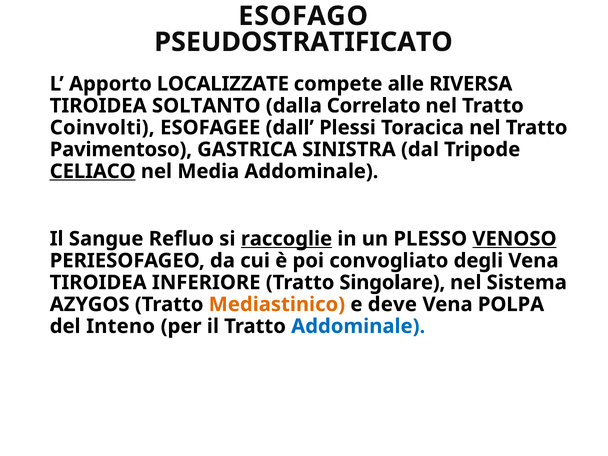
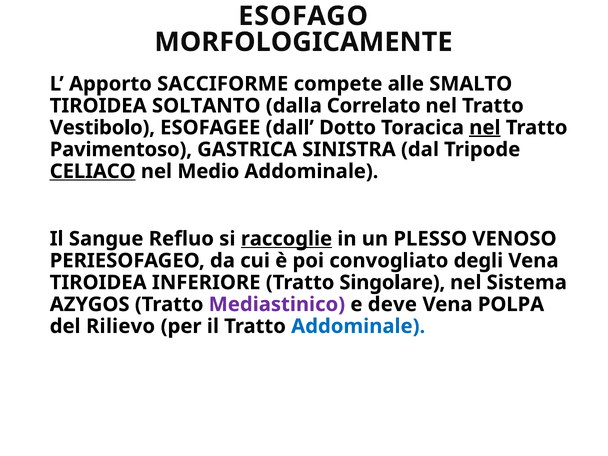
PSEUDOSTRATIFICATO: PSEUDOSTRATIFICATO -> MORFOLOGICAMENTE (303, 42)
LOCALIZZATE: LOCALIZZATE -> SACCIFORME (223, 84)
RIVERSA: RIVERSA -> SMALTO (471, 84)
Coinvolti: Coinvolti -> Vestibolo (102, 128)
Plessi: Plessi -> Dotto (348, 128)
nel underline: none -> present (485, 128)
Media: Media -> Medio (208, 171)
VENOSO underline: present -> none (514, 239)
Mediastinico colour: orange -> purple (277, 304)
Inteno: Inteno -> Rilievo (121, 326)
